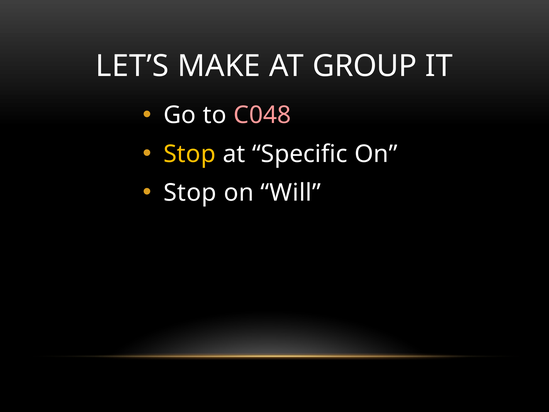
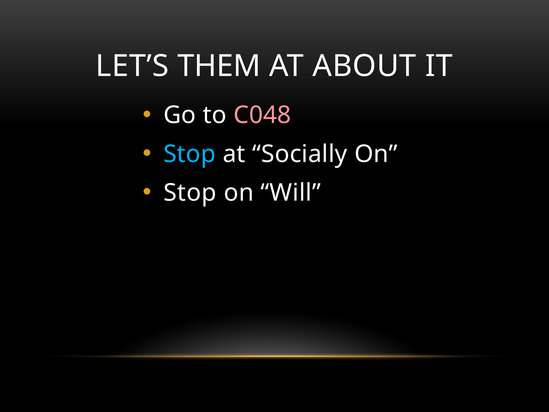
MAKE: MAKE -> THEM (219, 66)
GROUP: GROUP -> ABOUT (364, 66)
Stop colour: yellow -> light blue (190, 154)
Specific: Specific -> Socially (300, 154)
